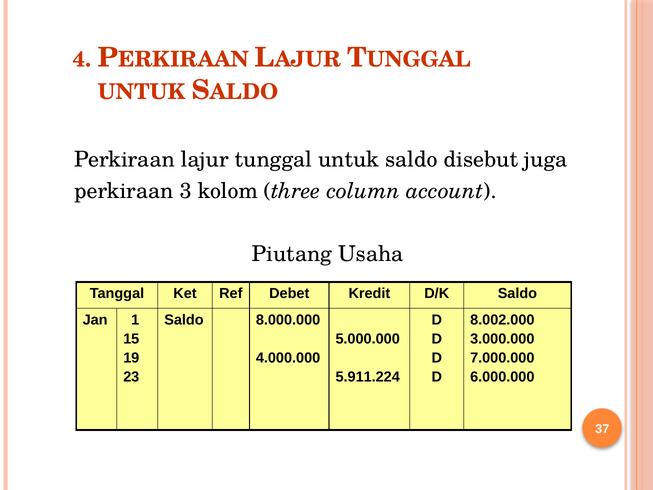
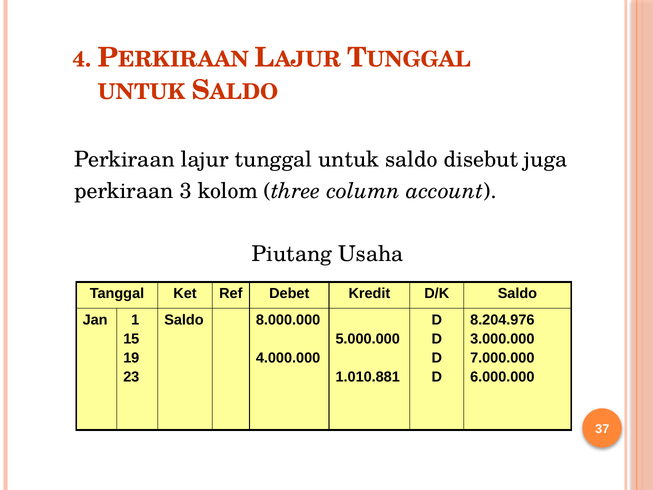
8.002.000: 8.002.000 -> 8.204.976 (502, 320)
5.911.224: 5.911.224 -> 1.010.881 (368, 377)
